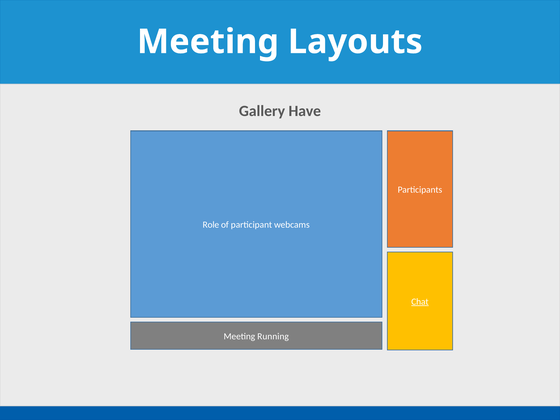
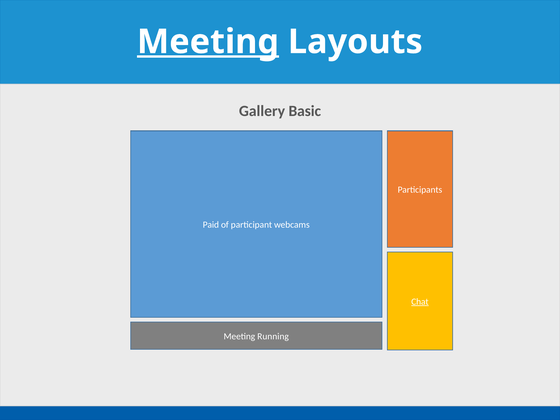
Meeting underline: none -> present (208, 42)
Have: Have -> Basic (305, 111)
Role: Role -> Paid (211, 225)
